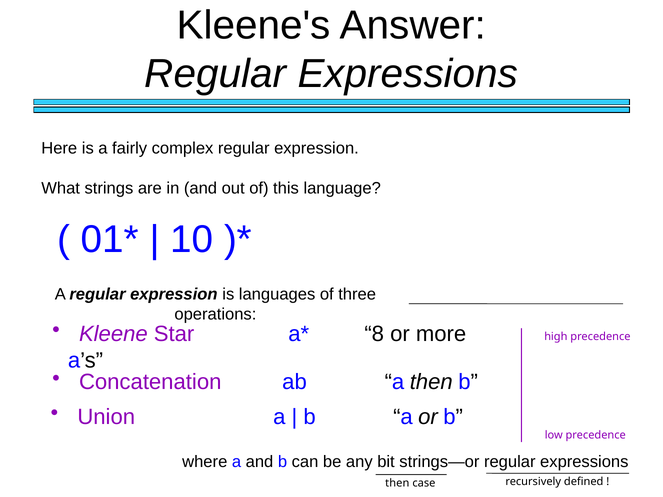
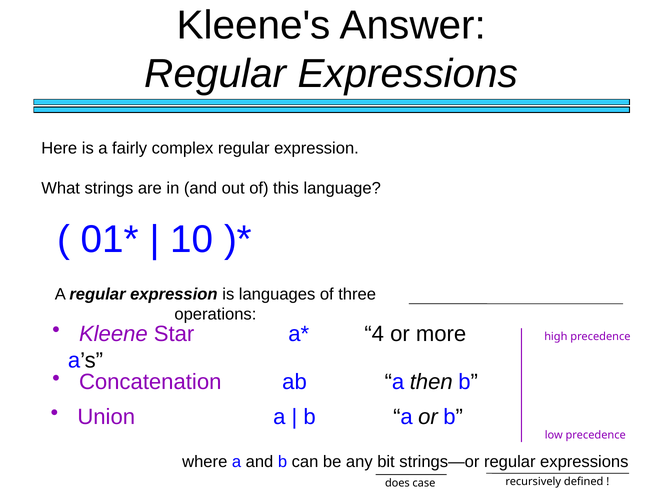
8: 8 -> 4 (374, 334)
then: then -> does (397, 483)
